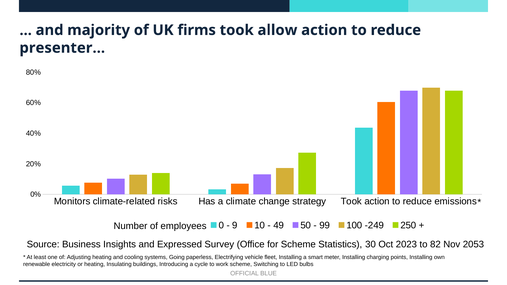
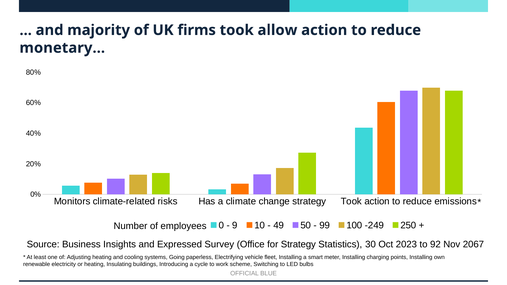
presenter…: presenter… -> monetary… (62, 48)
for Scheme: Scheme -> Strategy (298, 244)
82: 82 -> 92 (435, 244)
2053: 2053 -> 2067 (473, 244)
